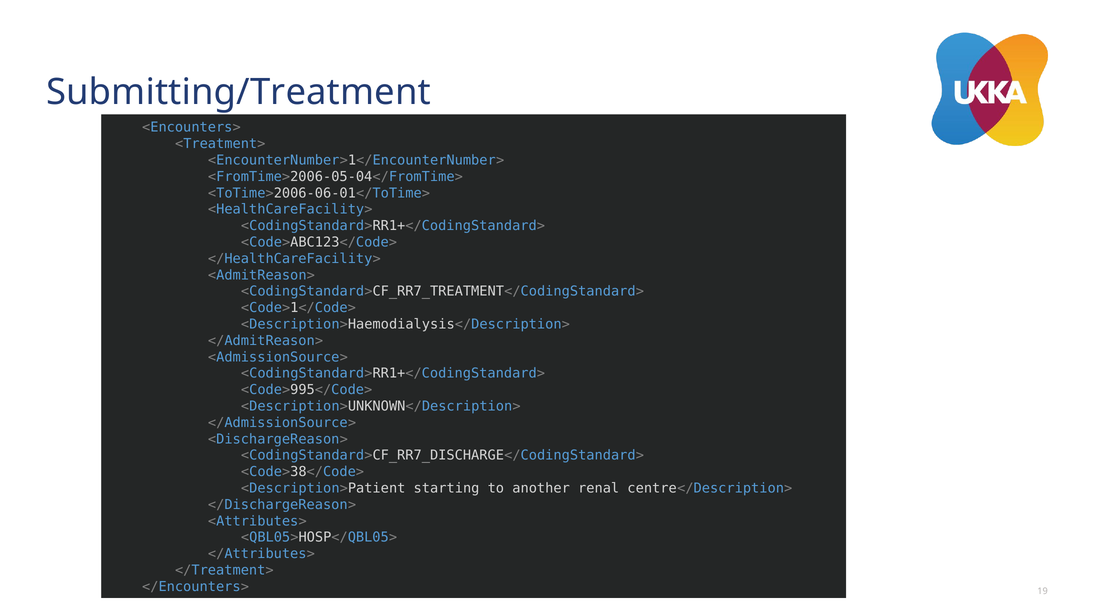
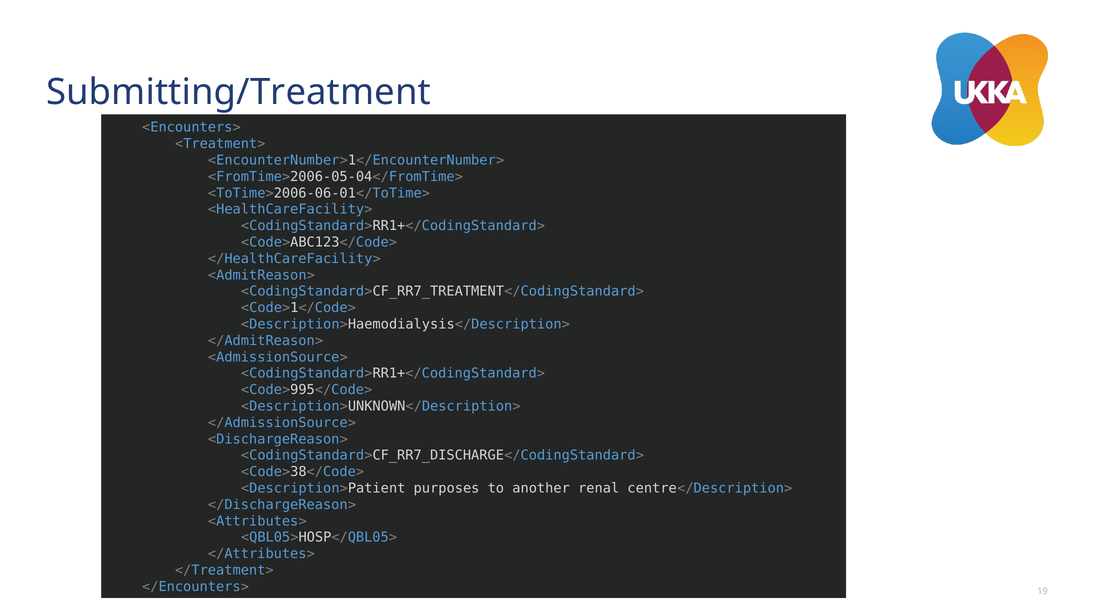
starting: starting -> purposes (447, 489)
